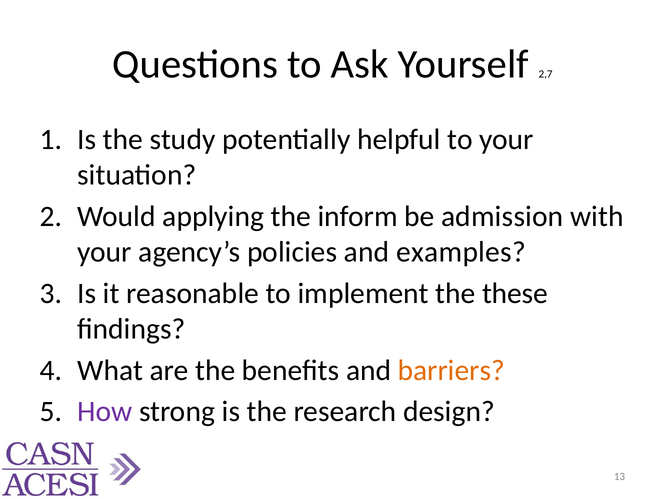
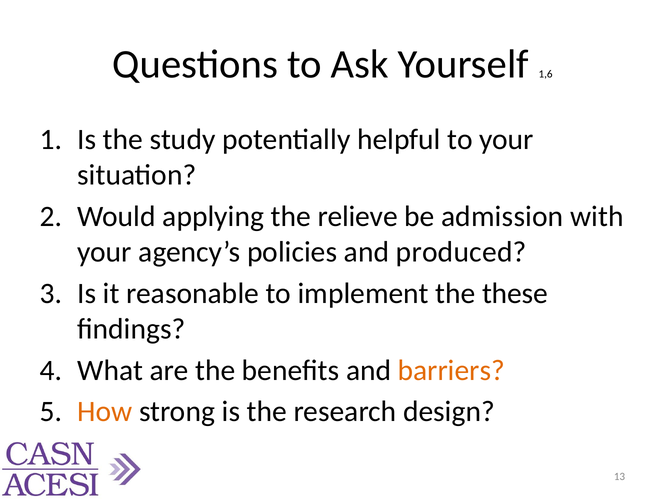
2,7: 2,7 -> 1,6 (546, 74)
inform: inform -> relieve (358, 216)
examples: examples -> produced (461, 252)
How colour: purple -> orange (105, 411)
